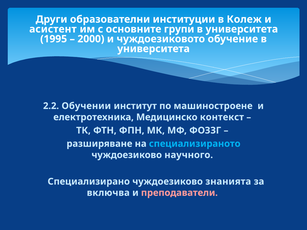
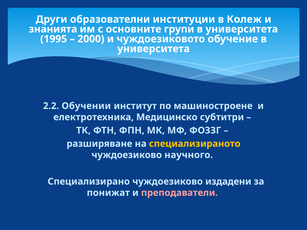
асистент: асистент -> знанията (53, 29)
контекст: контекст -> субтитри (222, 117)
специализираното colour: light blue -> yellow (195, 144)
знанията: знанията -> издадени (228, 182)
включва: включва -> понижат (108, 193)
